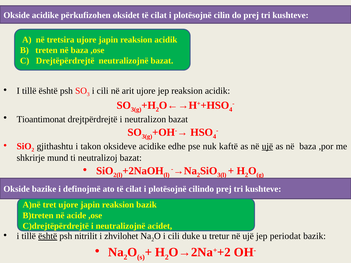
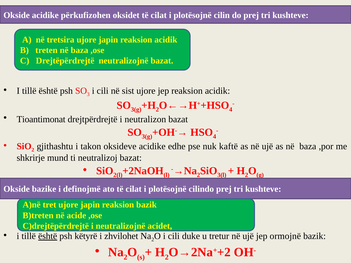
arit: arit -> sist (128, 91)
ujë underline: present -> none (267, 146)
nitrilit: nitrilit -> këtyrë (86, 236)
periodat: periodat -> ormojnë (285, 236)
